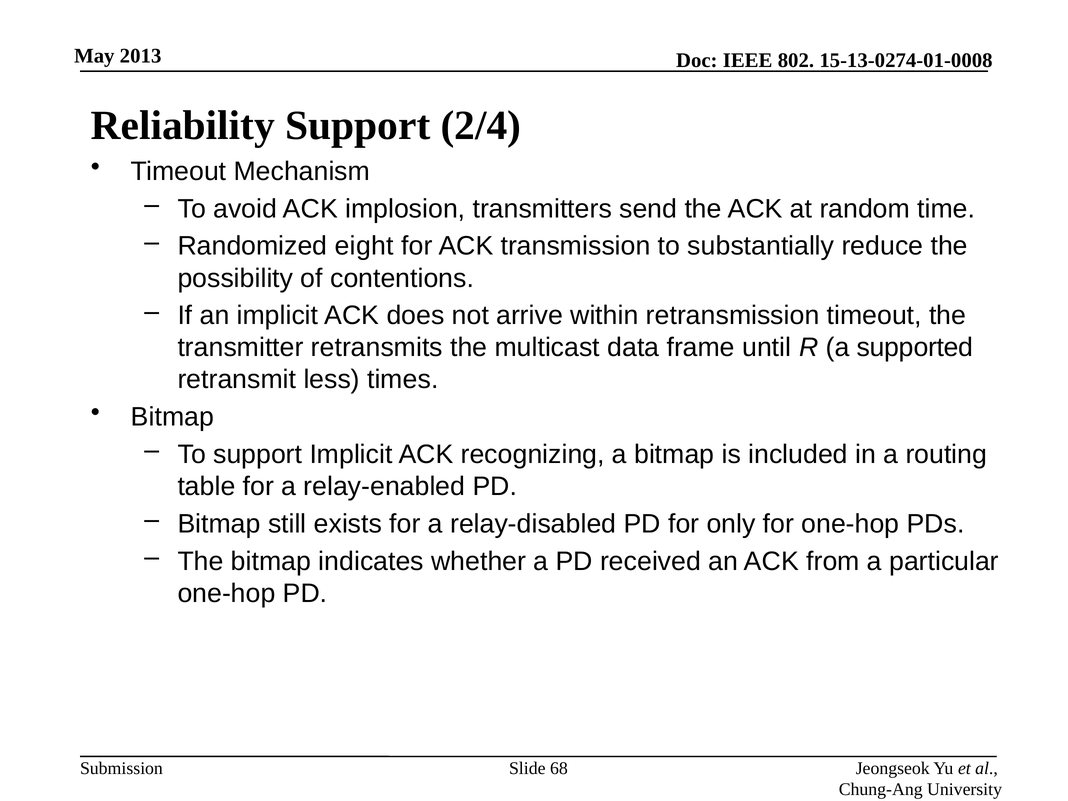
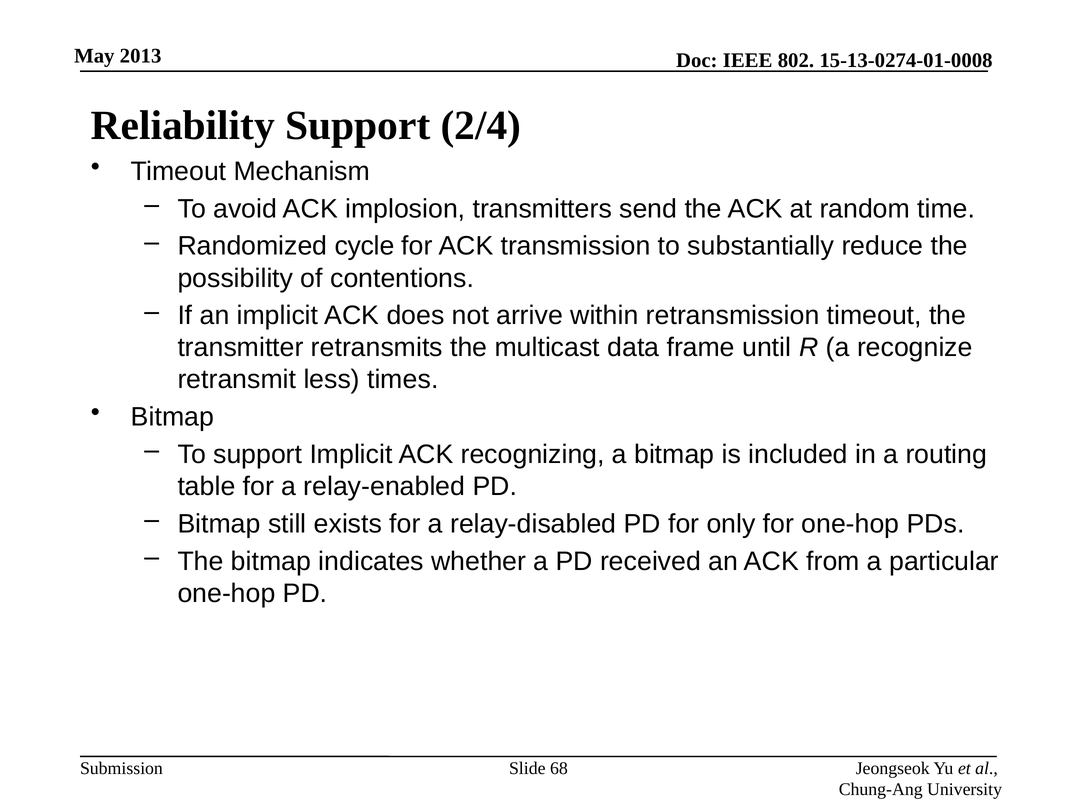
eight: eight -> cycle (365, 246)
supported: supported -> recognize (915, 348)
